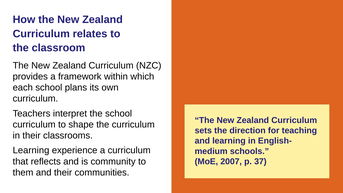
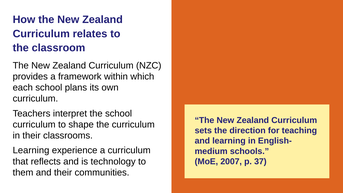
community: community -> technology (113, 161)
